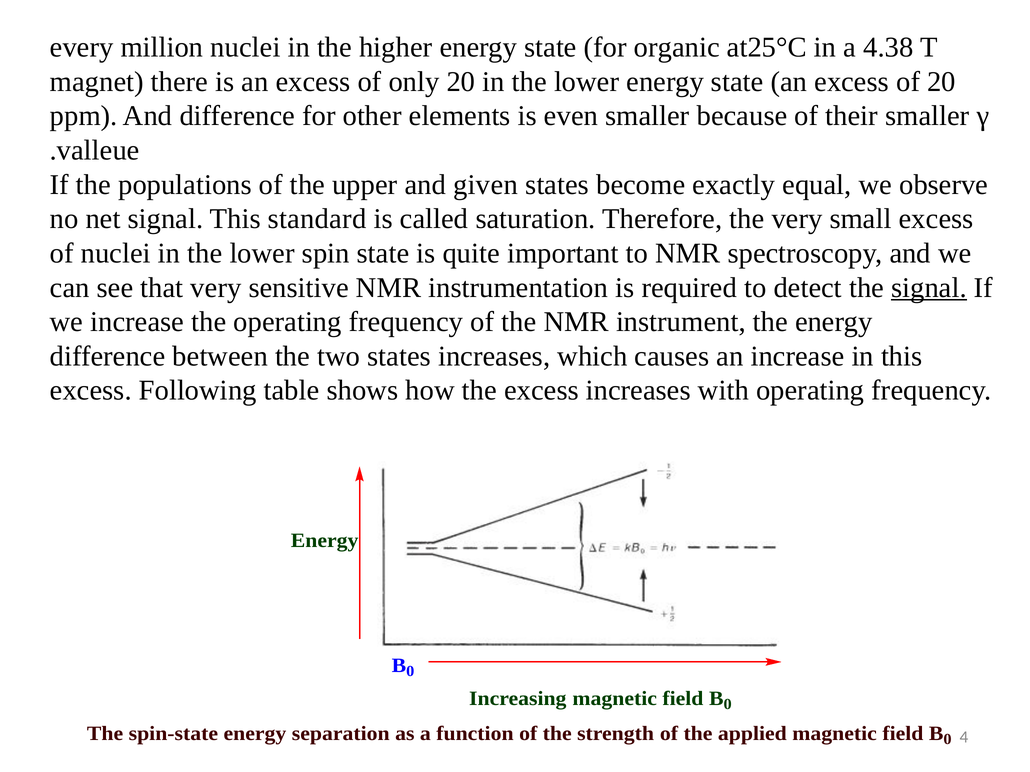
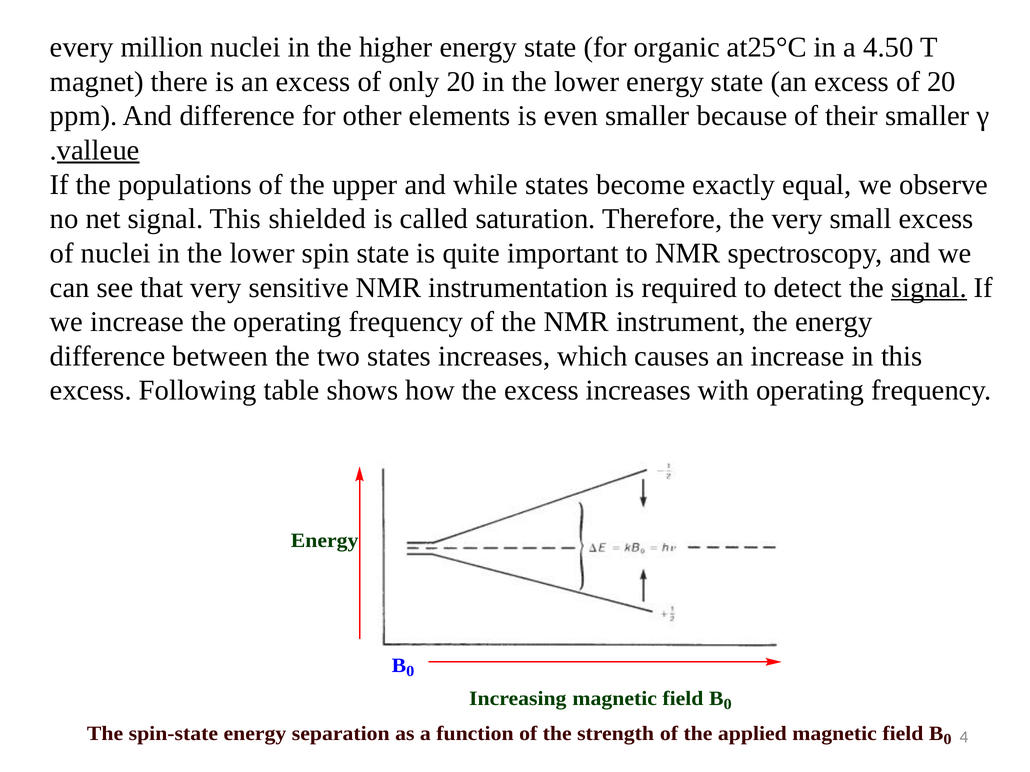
4.38: 4.38 -> 4.50 (888, 47)
valleue underline: none -> present (98, 150)
given: given -> while (485, 185)
standard: standard -> shielded (317, 219)
